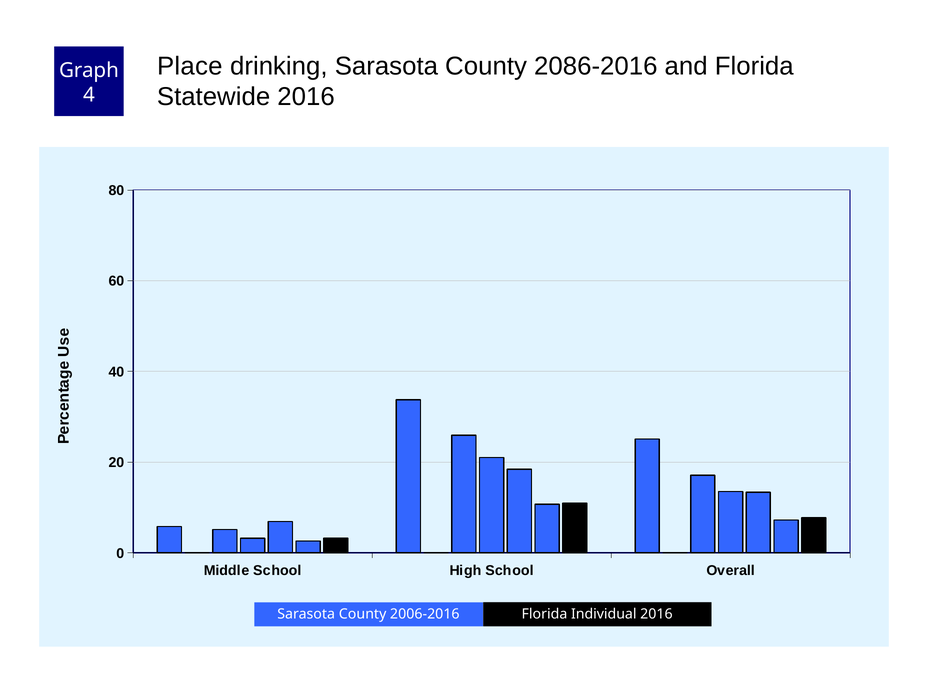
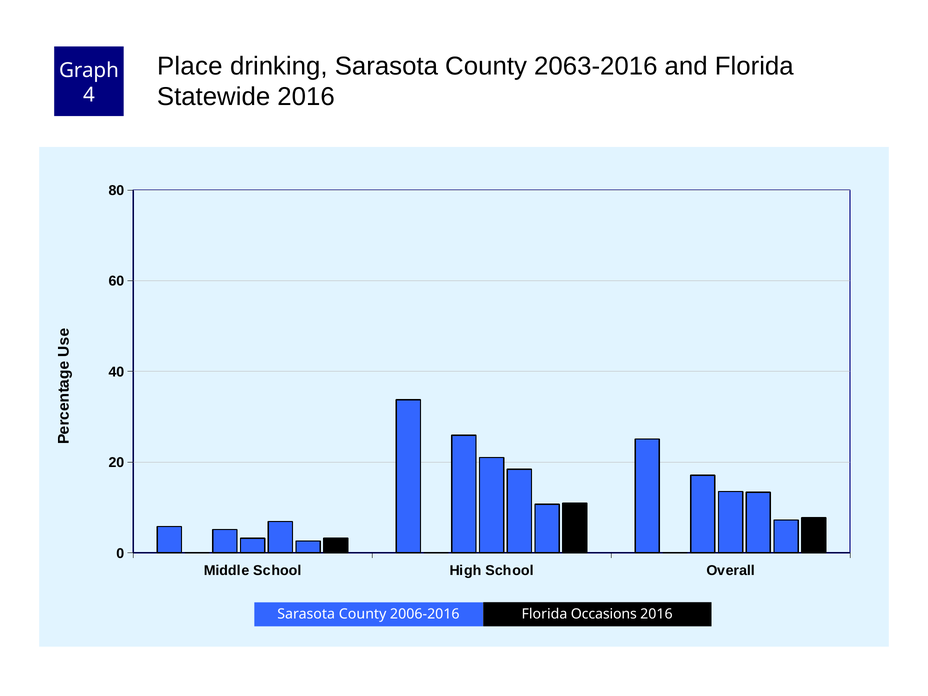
2086-2016: 2086-2016 -> 2063-2016 (596, 66)
Individual: Individual -> Occasions (604, 614)
